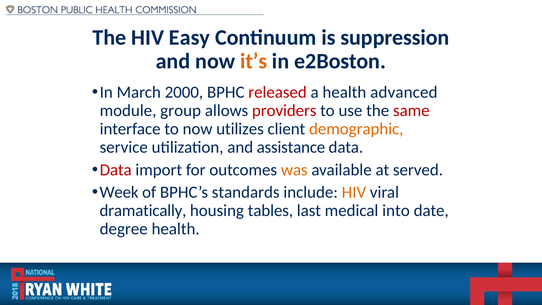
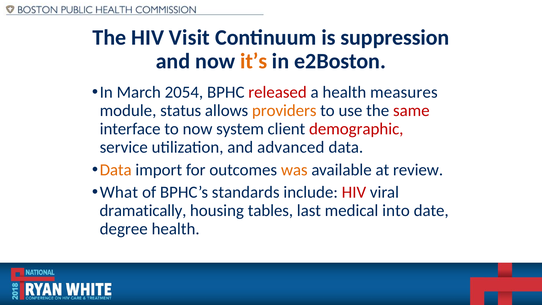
Easy: Easy -> Visit (189, 37)
2000: 2000 -> 2054 (184, 92)
advanced: advanced -> measures (404, 92)
group: group -> status (181, 111)
providers colour: red -> orange (284, 111)
utilizes: utilizes -> system (240, 129)
demographic colour: orange -> red (356, 129)
assistance: assistance -> advanced (291, 147)
Data colour: red -> orange (116, 170)
served: served -> review (418, 170)
Week: Week -> What (119, 192)
HIV colour: orange -> red (354, 192)
